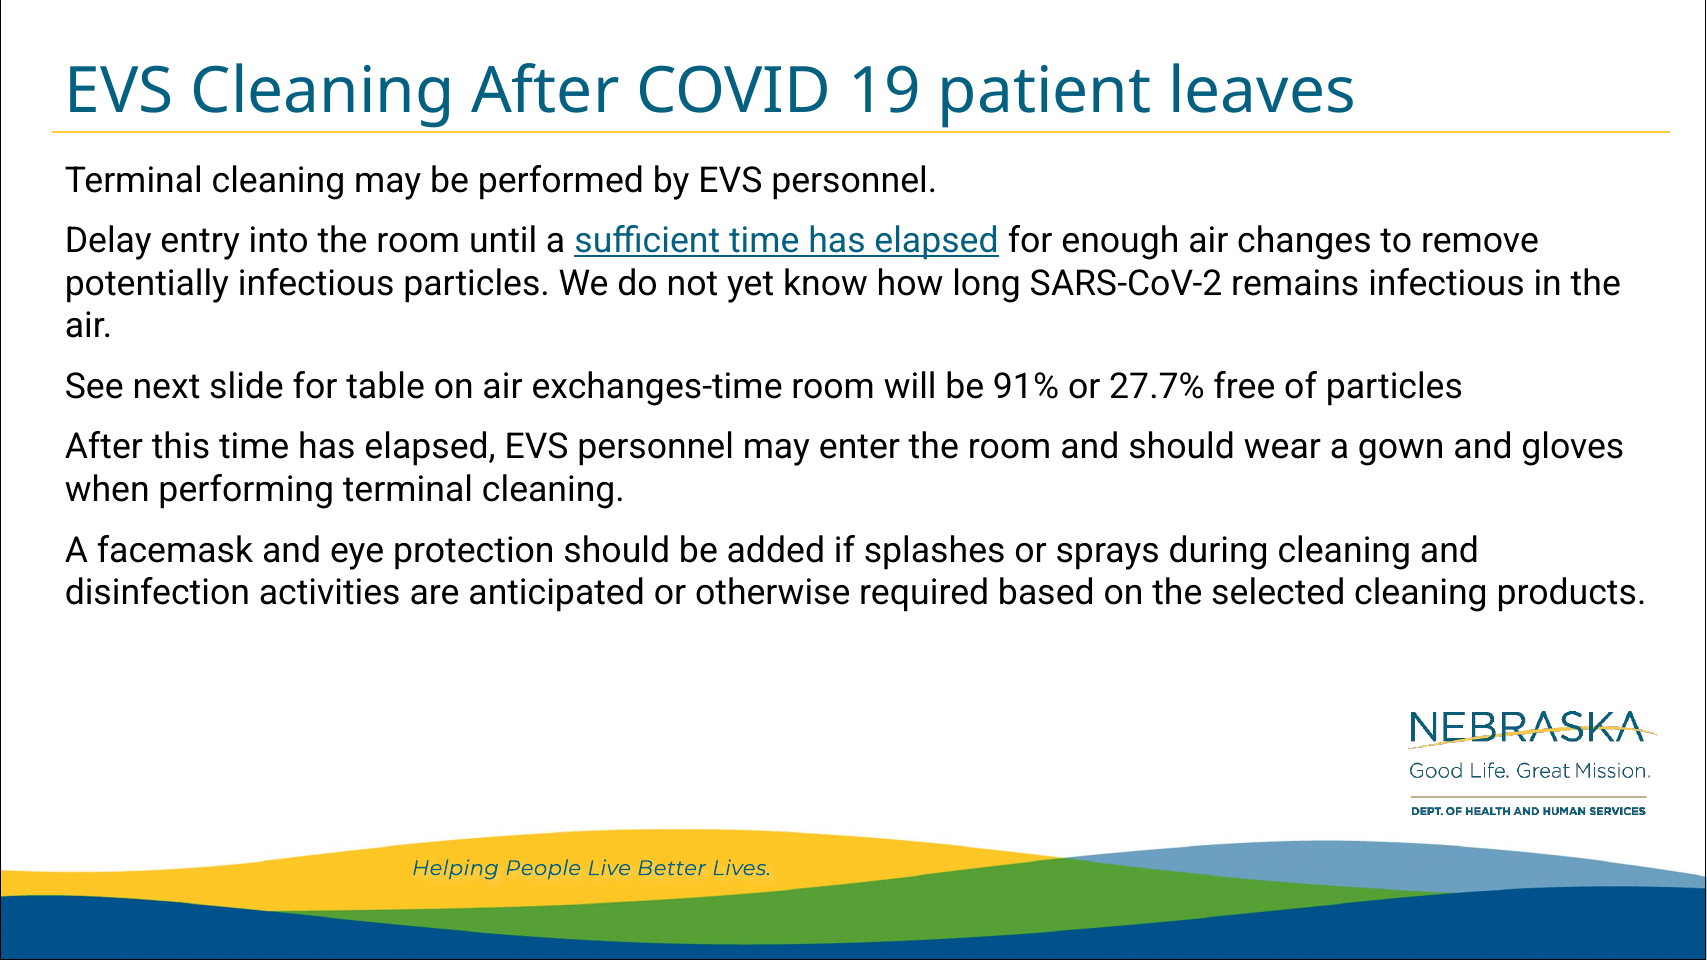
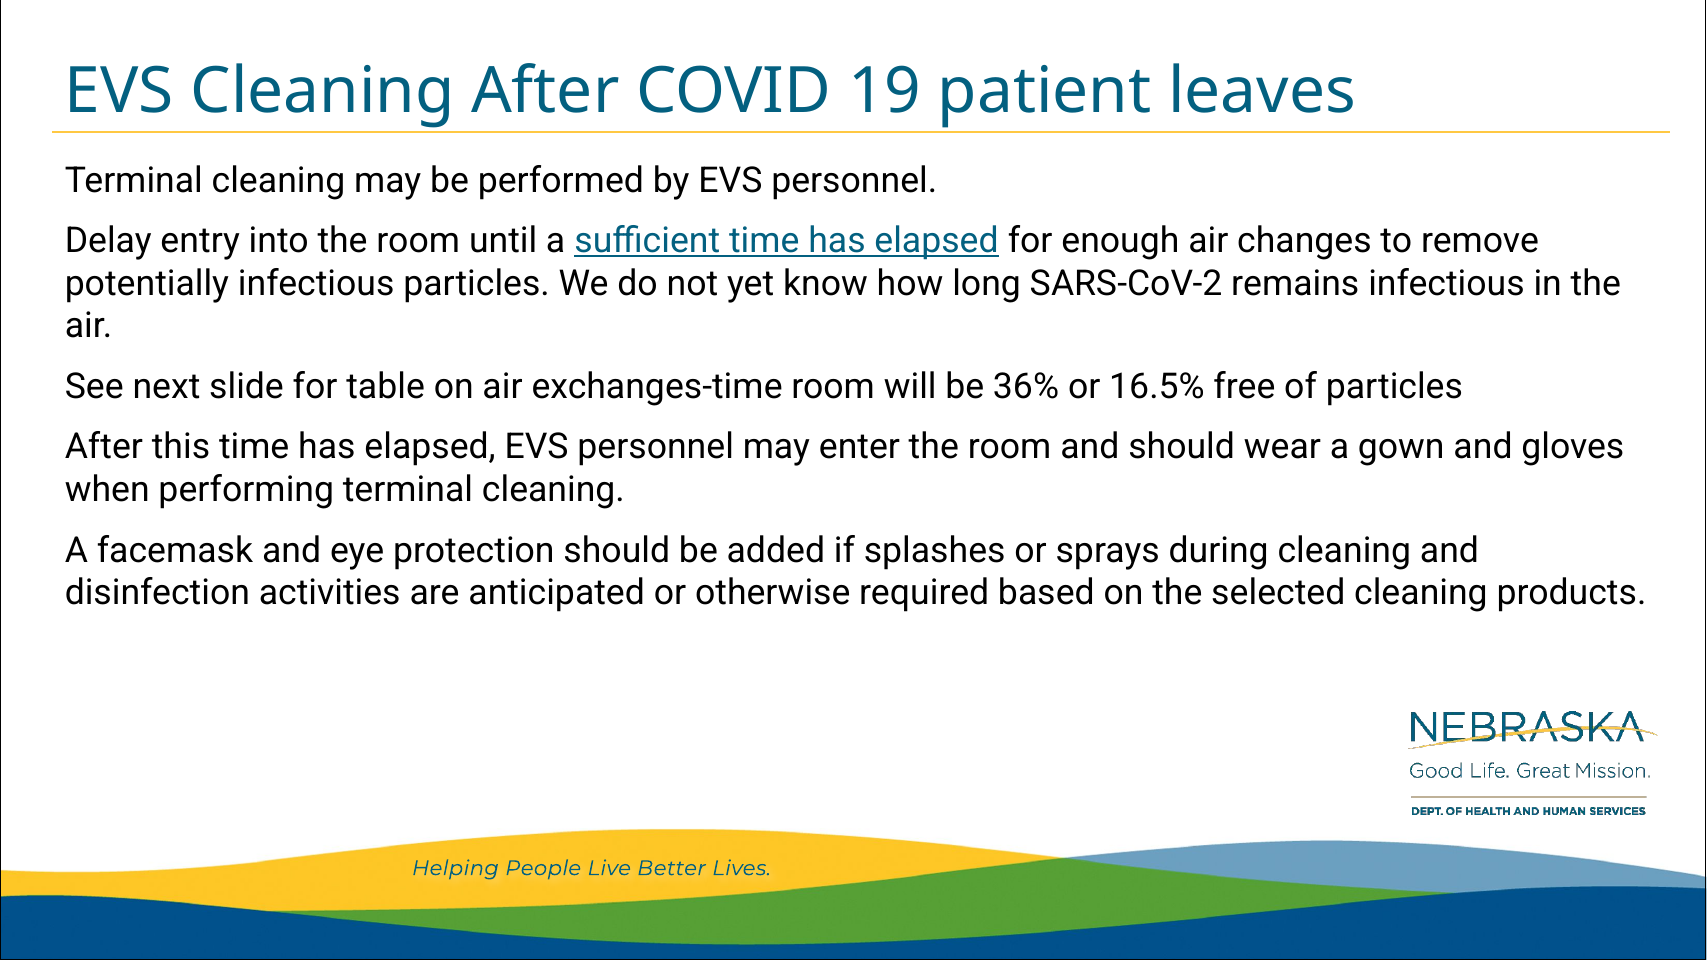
91%: 91% -> 36% (1026, 387)
27.7%: 27.7% -> 16.5% (1157, 387)
